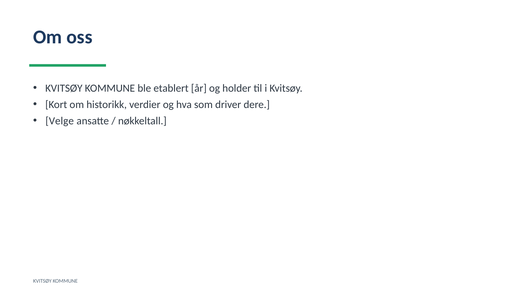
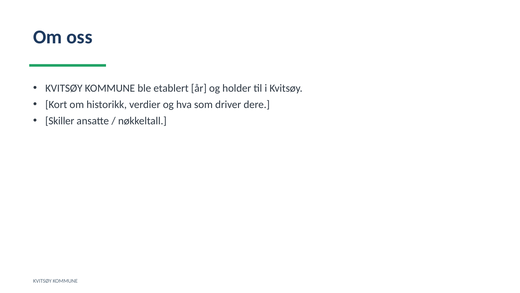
Velge: Velge -> Skiller (60, 121)
